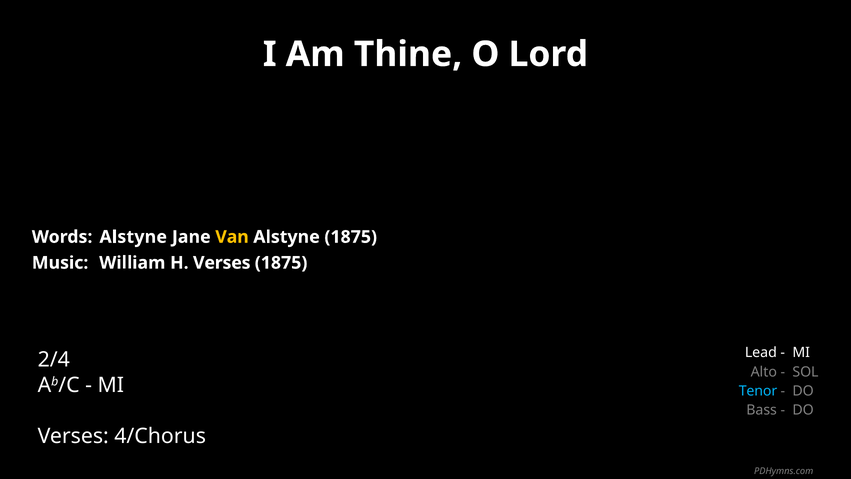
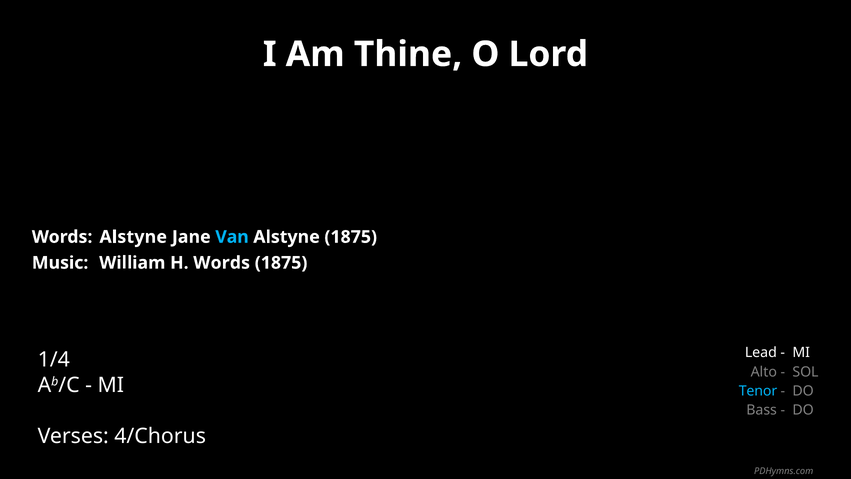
Van colour: yellow -> light blue (232, 237)
H Verses: Verses -> Words (222, 263)
2/4: 2/4 -> 1/4 (54, 360)
